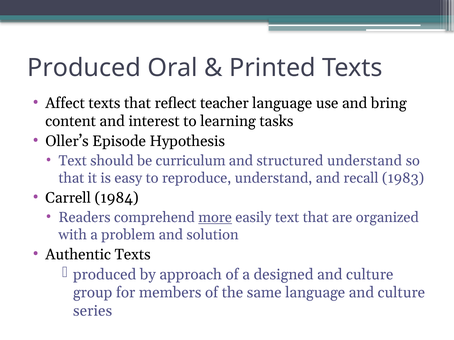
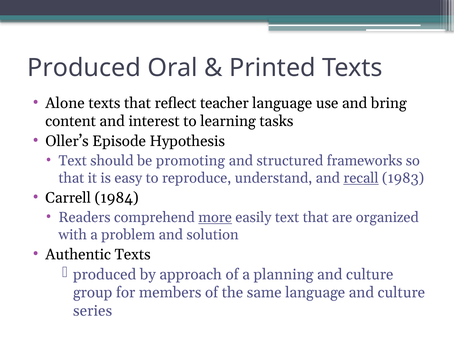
Affect: Affect -> Alone (65, 103)
curriculum: curriculum -> promoting (190, 161)
structured understand: understand -> frameworks (365, 161)
recall underline: none -> present (361, 178)
designed: designed -> planning (283, 275)
